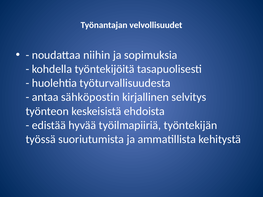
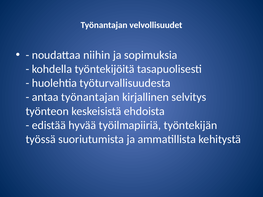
antaa sähköpostin: sähköpostin -> työnantajan (90, 97)
